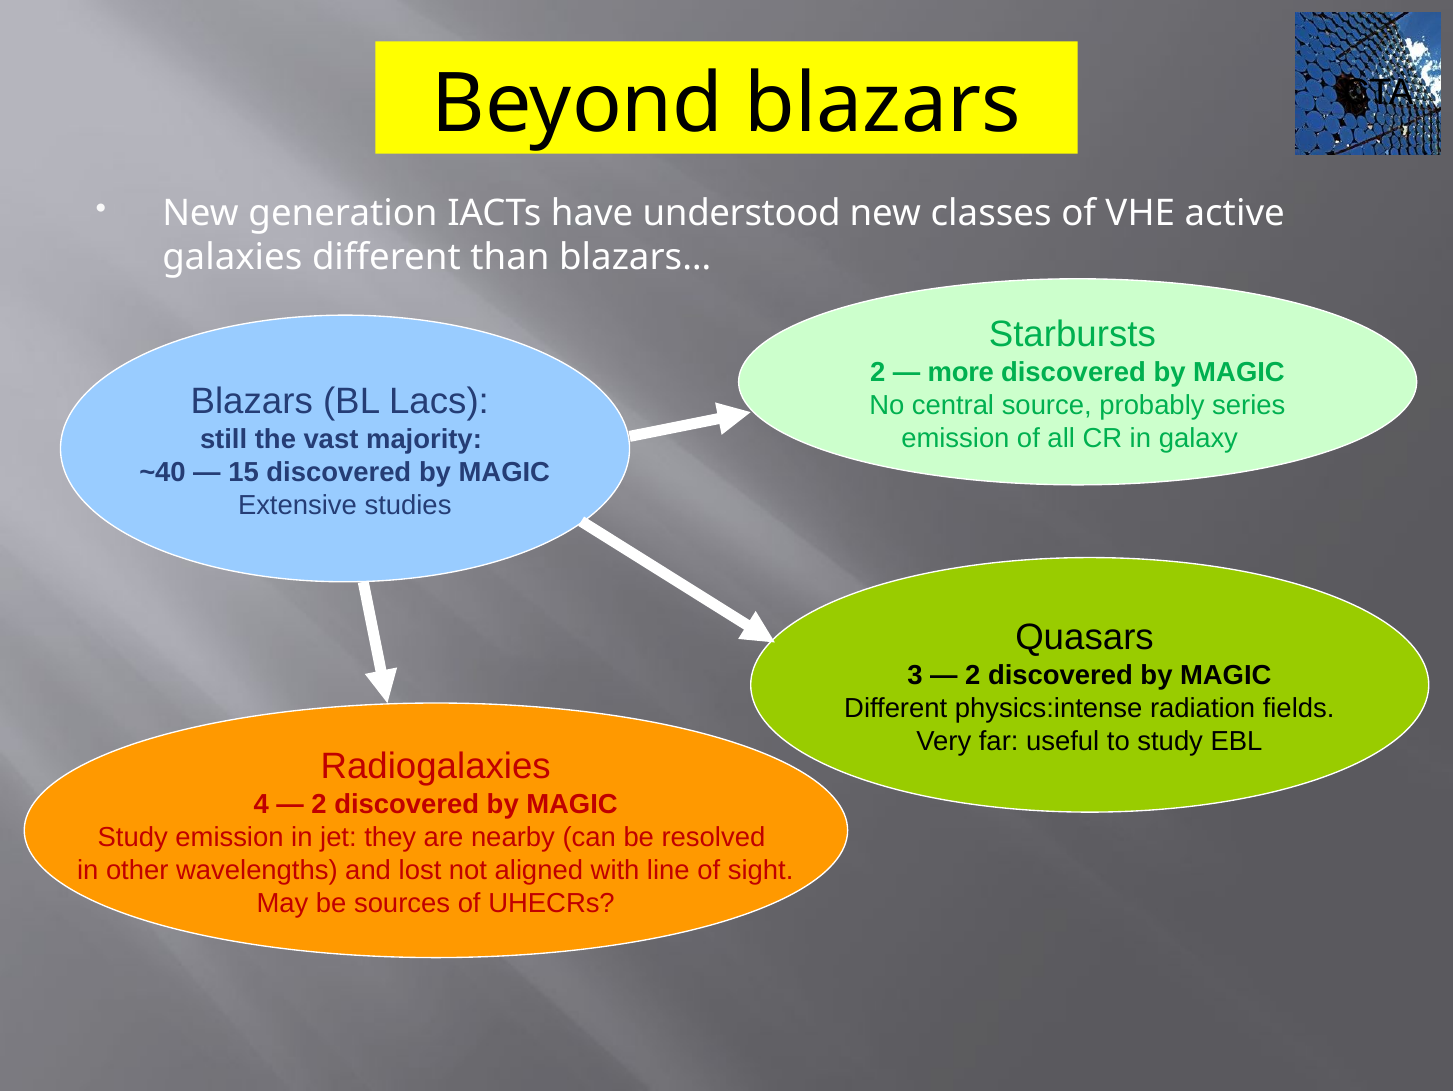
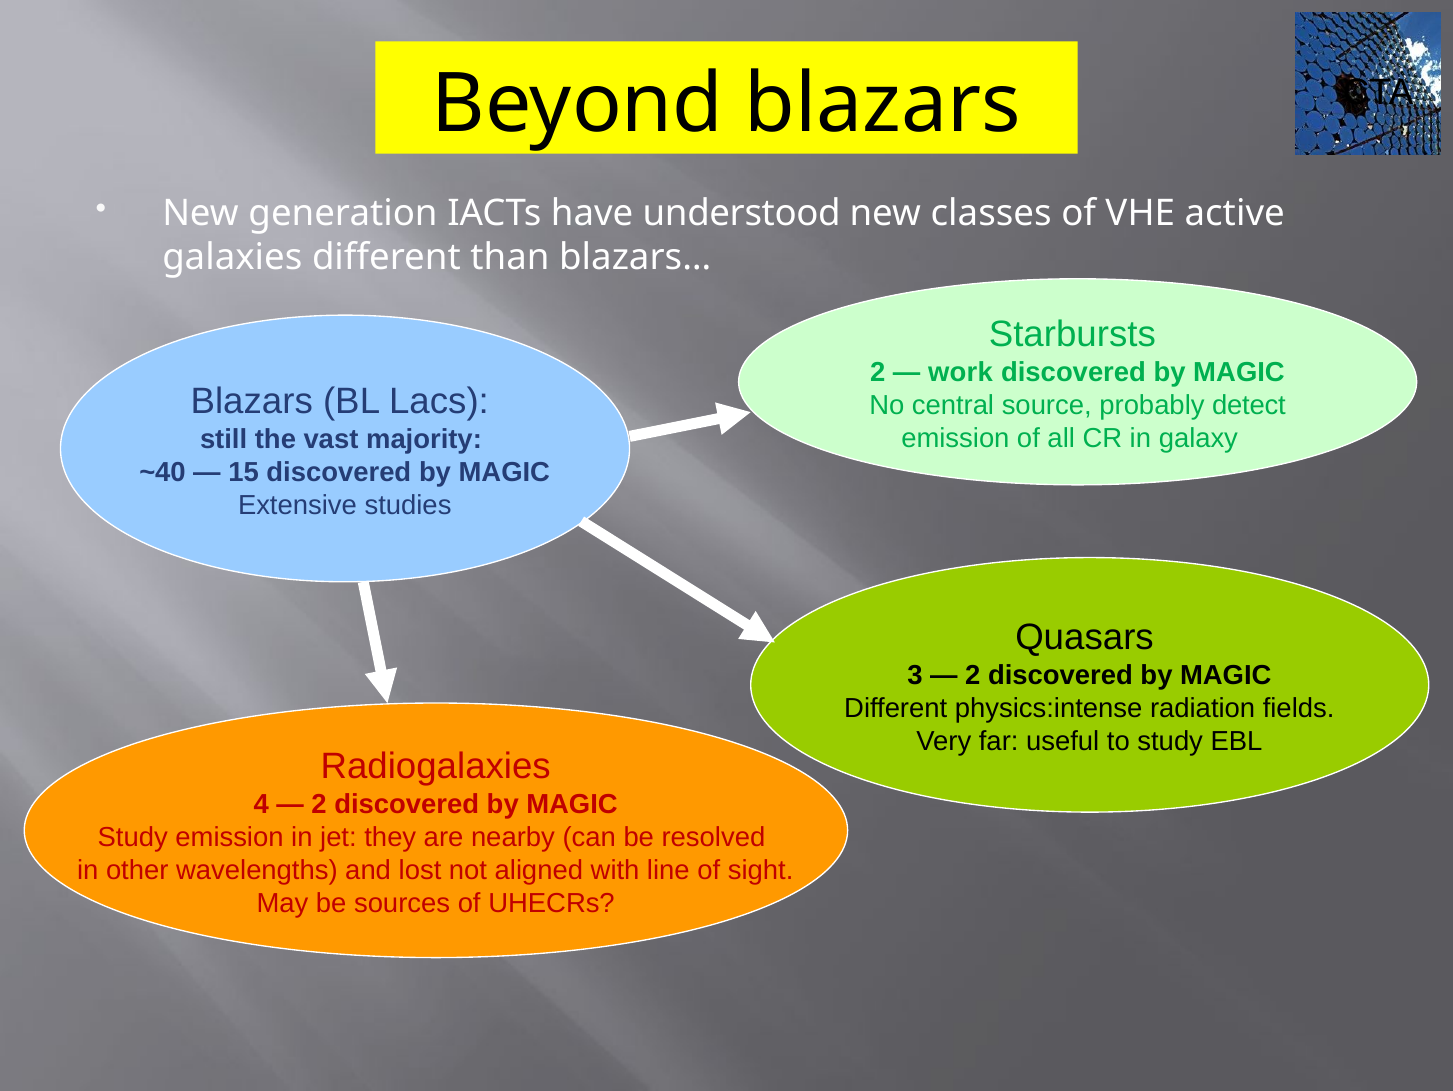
more: more -> work (961, 372)
series: series -> detect (1249, 405)
